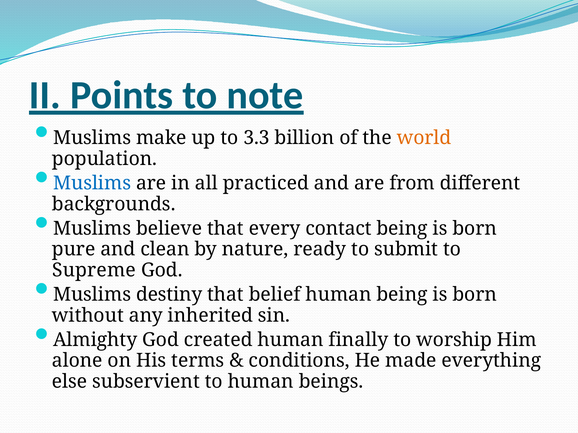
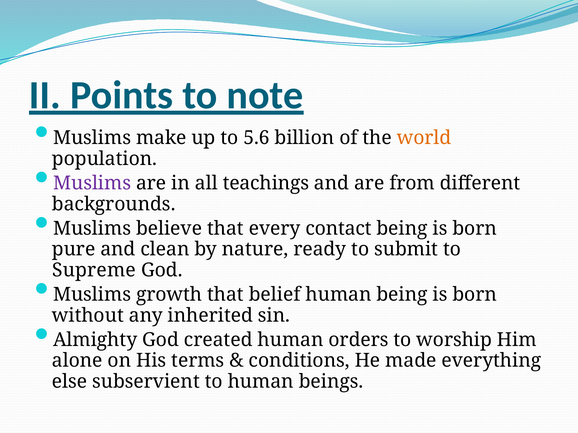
3.3: 3.3 -> 5.6 (257, 138)
Muslims colour: blue -> purple (92, 183)
practiced: practiced -> teachings (266, 183)
destiny: destiny -> growth (169, 295)
finally: finally -> orders (359, 340)
